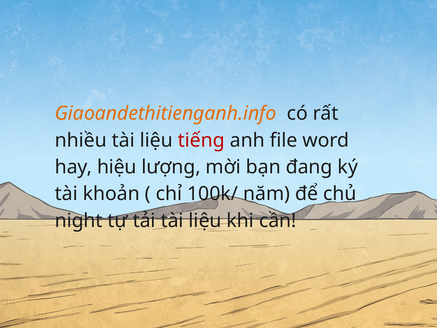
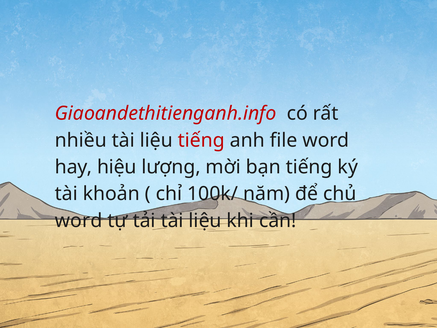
Giaoandethitienganh.info colour: orange -> red (166, 113)
bạn đang: đang -> tiếng (309, 167)
night: night -> word (79, 221)
